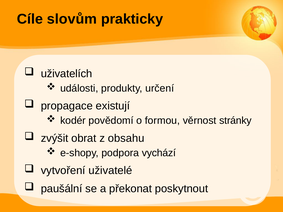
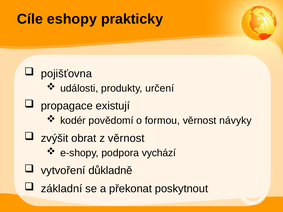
slovům: slovům -> eshopy (72, 19)
uživatelích: uživatelích -> pojišťovna (66, 74)
stránky: stránky -> návyky (235, 121)
z obsahu: obsahu -> věrnost (126, 138)
uživatelé: uživatelé -> důkladně (110, 171)
paušální: paušální -> základní (62, 189)
